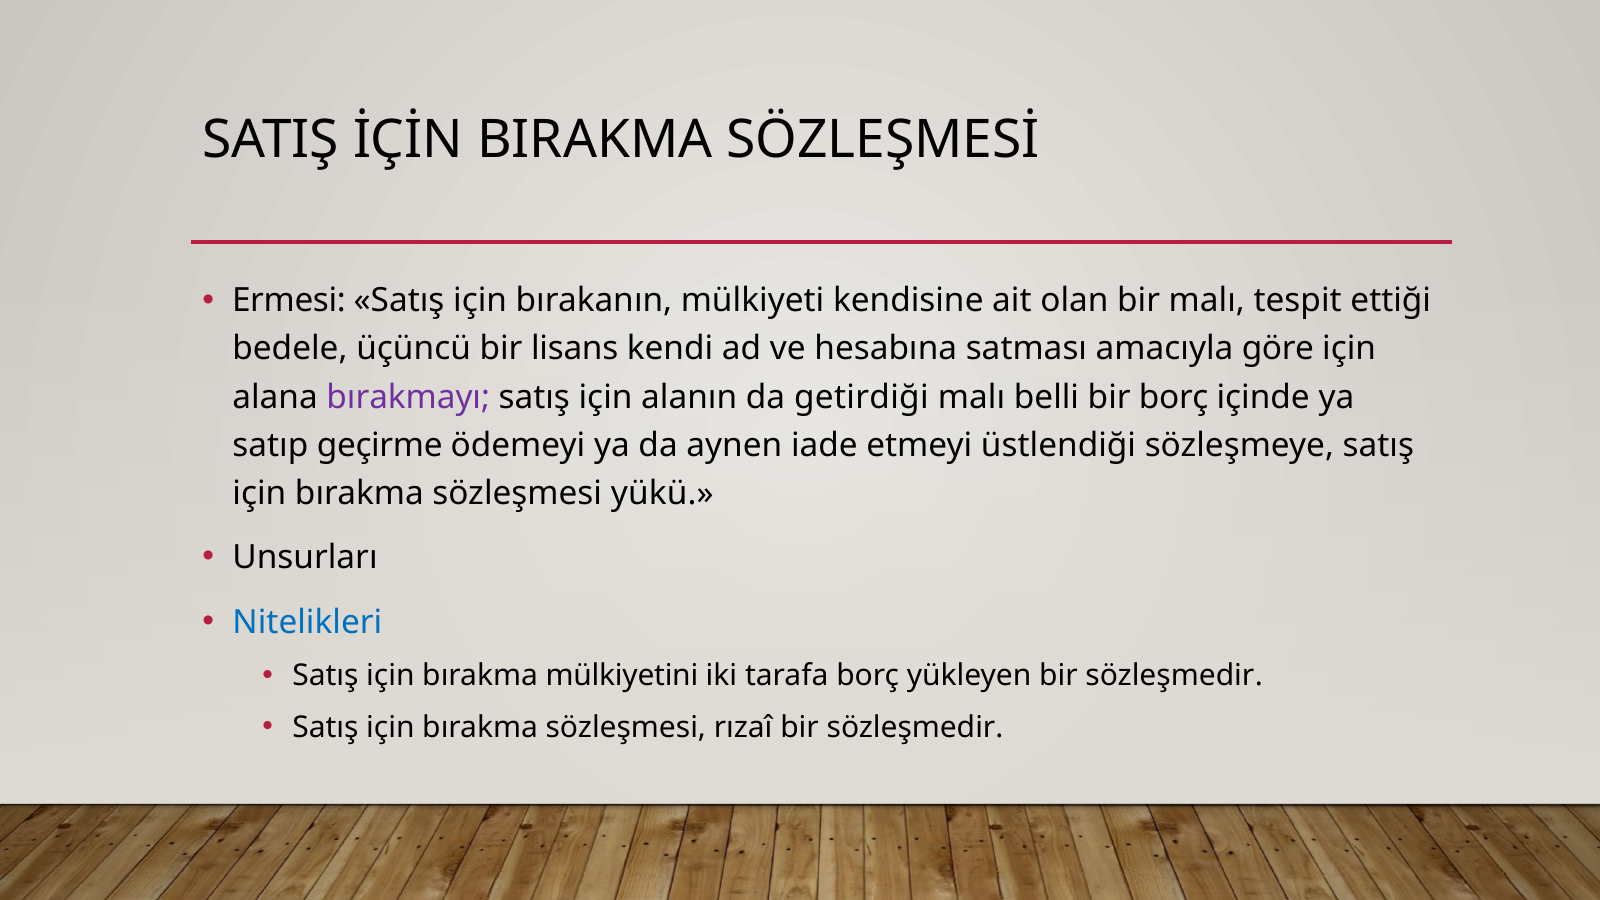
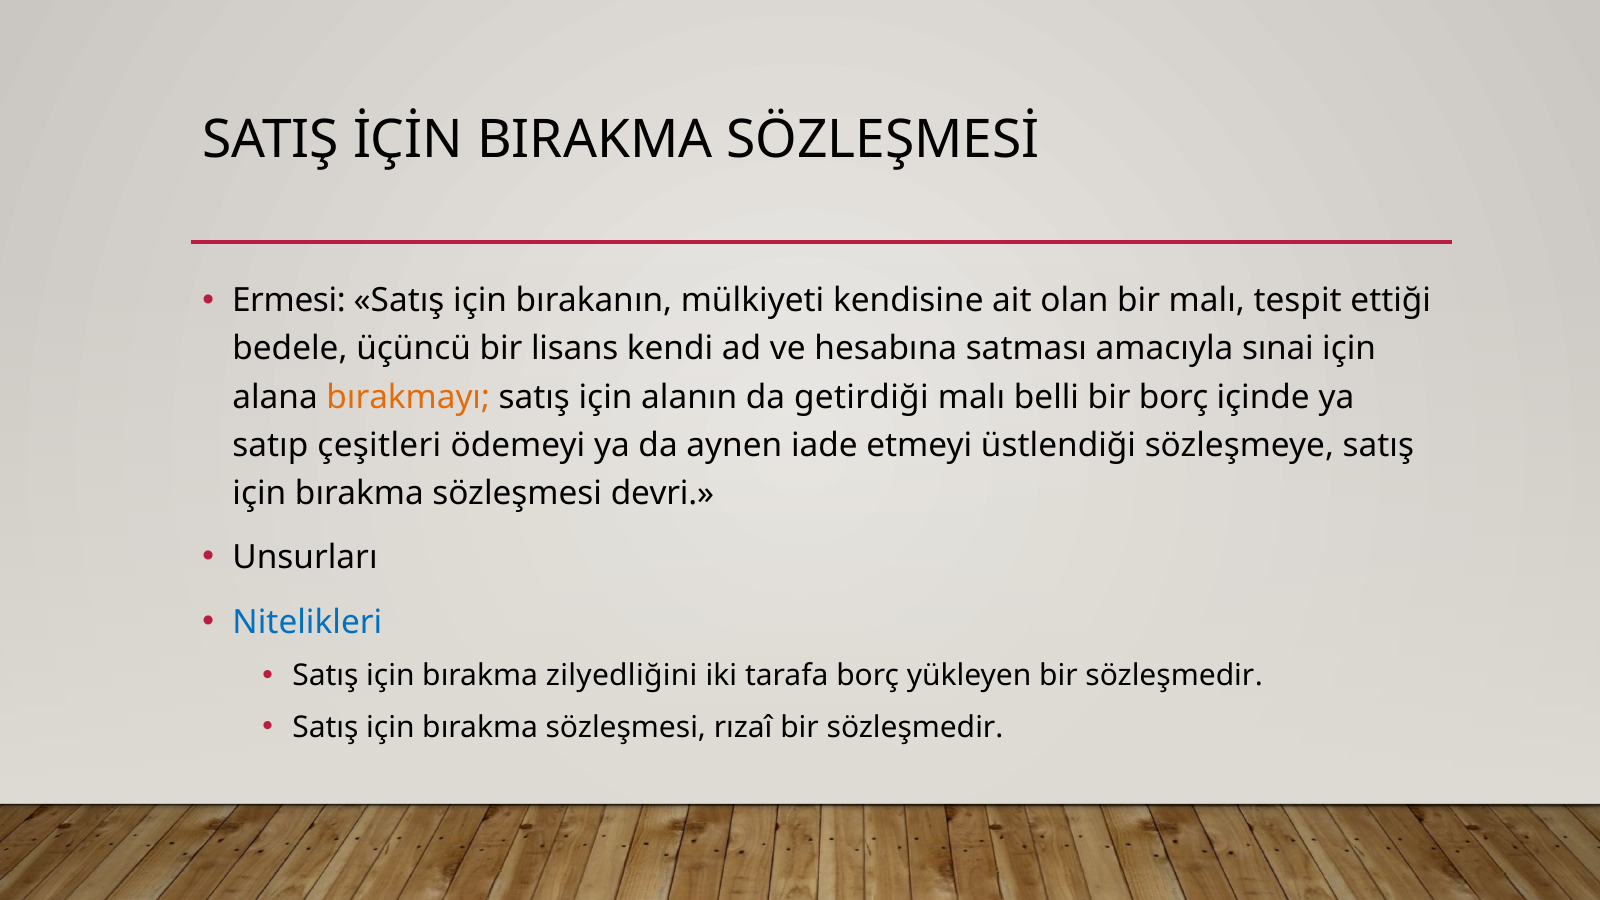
göre: göre -> sınai (1278, 349)
bırakmayı colour: purple -> orange (408, 397)
geçirme: geçirme -> çeşitleri (379, 445)
yükü: yükü -> devri (662, 493)
mülkiyetini: mülkiyetini -> zilyedliğini (622, 676)
